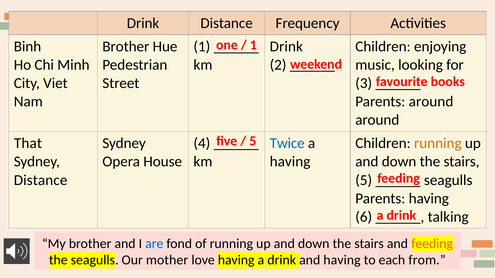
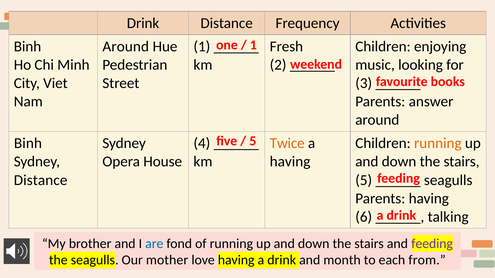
Brother: Brother -> Around (126, 47)
Drink: Drink -> Fresh (286, 47)
Parents around: around -> answer (431, 102)
That: That -> Binh (28, 144)
Twice colour: blue -> orange (287, 144)
feeding colour: orange -> purple (432, 244)
and having: having -> month (342, 260)
